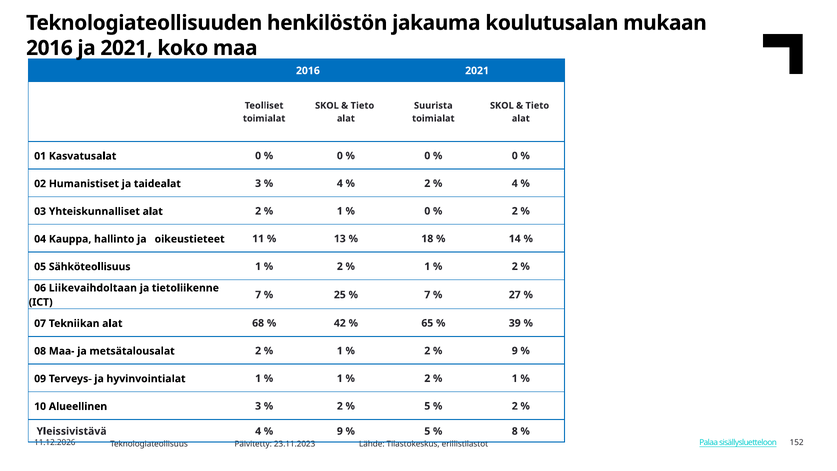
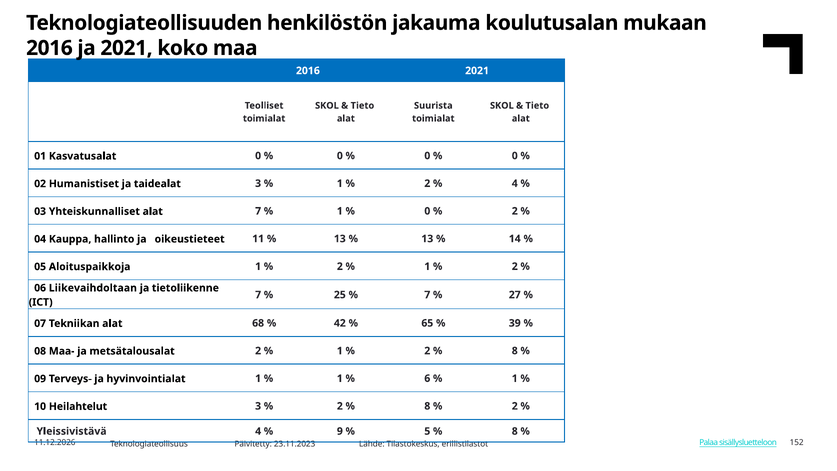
4: 4 -> 1 (340, 183)
alat 2: 2 -> 7 (258, 211)
18: 18 -> 13 (427, 239)
Sähköteollisuus: Sähköteollisuus -> Aloituspaikkoja (90, 267)
9: 9 -> 8 (515, 351)
2: 2 -> 6 (427, 378)
Alueellinen: Alueellinen -> Heilahtelut (78, 406)
5: 5 -> 8 (427, 406)
